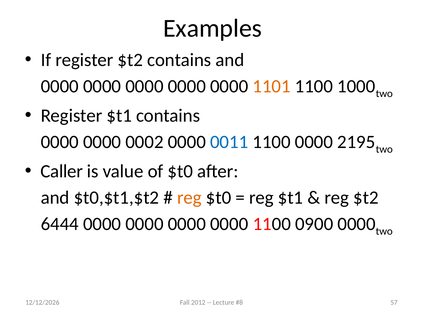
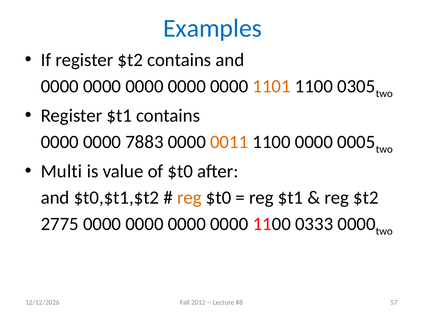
Examples colour: black -> blue (212, 28)
1000: 1000 -> 0305 (356, 86)
0002: 0002 -> 7883 (144, 142)
0011 colour: blue -> orange (229, 142)
2195: 2195 -> 0005 (356, 142)
Caller: Caller -> Multi (62, 171)
6444: 6444 -> 2775 (60, 224)
0900: 0900 -> 0333 (314, 224)
